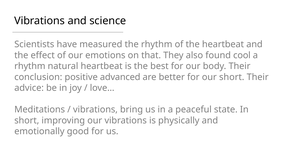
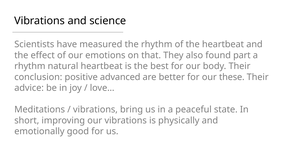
cool: cool -> part (242, 55)
our short: short -> these (232, 77)
